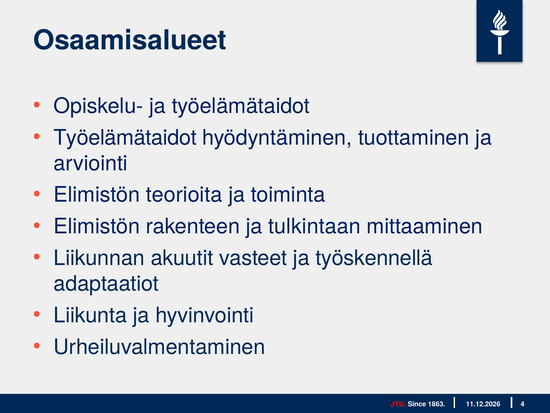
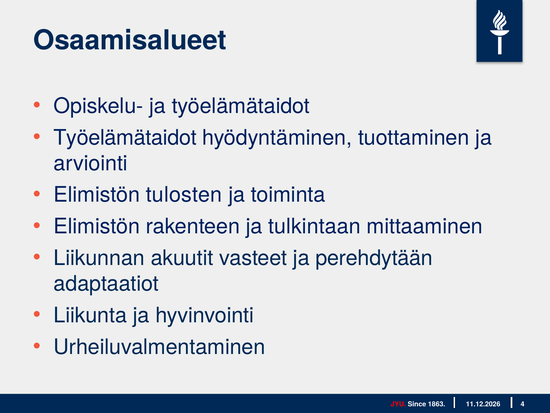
teorioita: teorioita -> tulosten (184, 195)
työskennellä: työskennellä -> perehdytään (374, 258)
